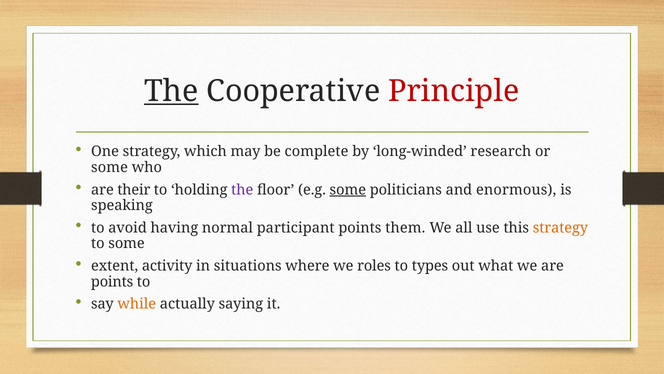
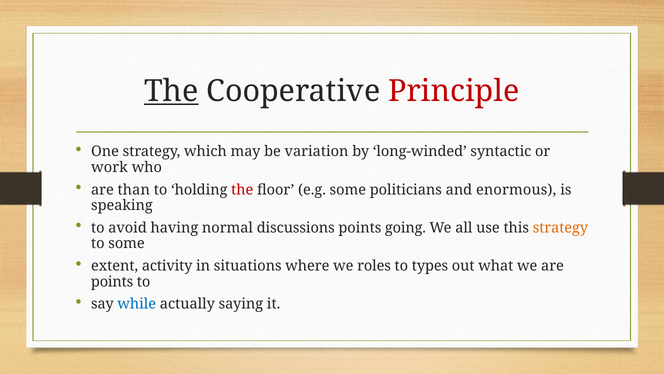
complete: complete -> variation (317, 151)
research: research -> syntactic (501, 151)
some: some -> work (110, 167)
their: their -> than (134, 190)
the colour: purple -> red (242, 190)
some underline: present -> none (348, 190)
participant: participant -> discussions (296, 228)
them: them -> going (405, 228)
while colour: orange -> blue (137, 304)
